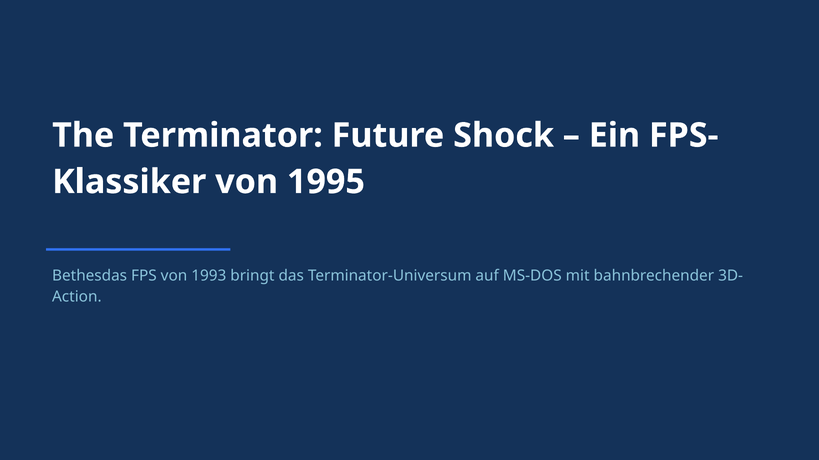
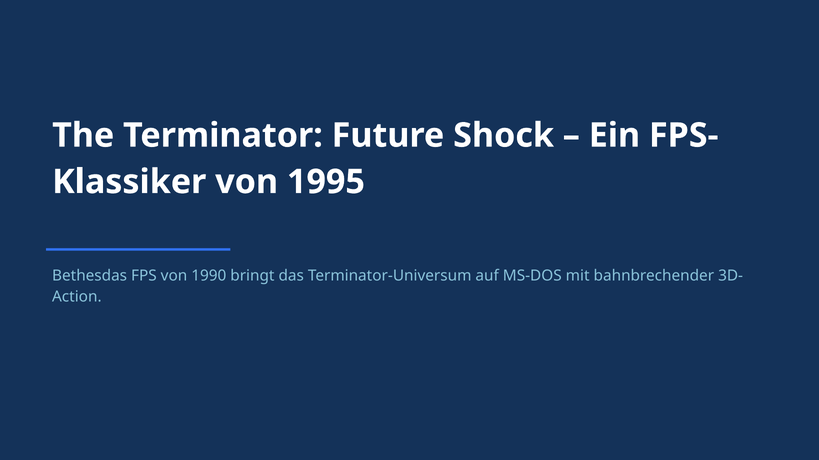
1993: 1993 -> 1990 (209, 276)
